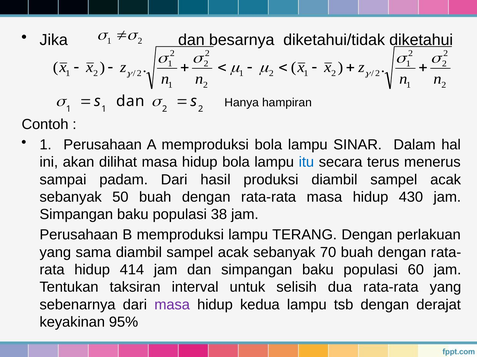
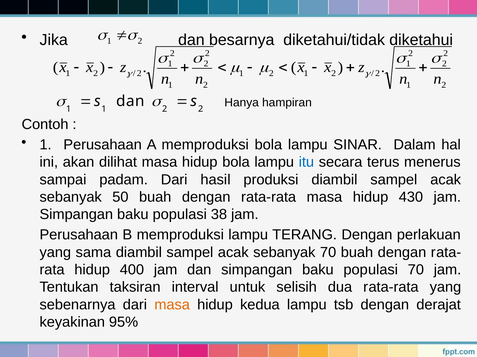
414: 414 -> 400 (132, 270)
populasi 60: 60 -> 70 (416, 270)
masa colour: purple -> orange (172, 305)
